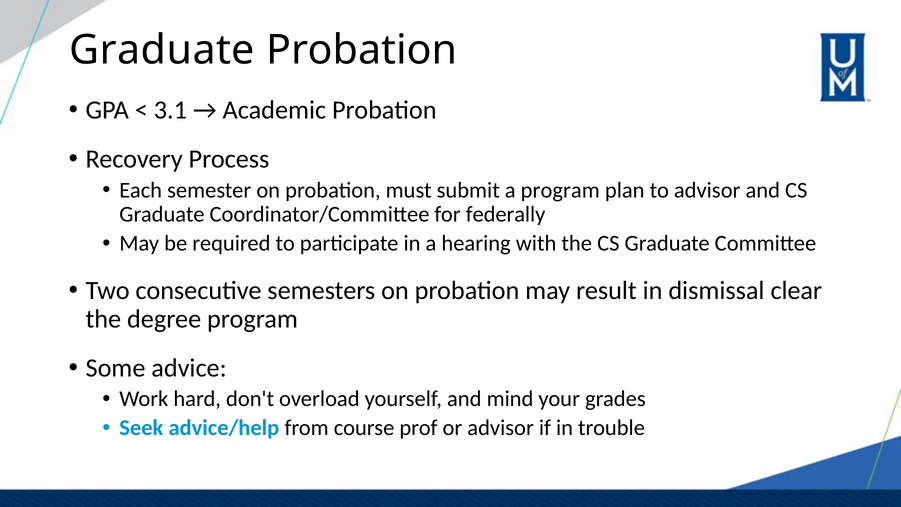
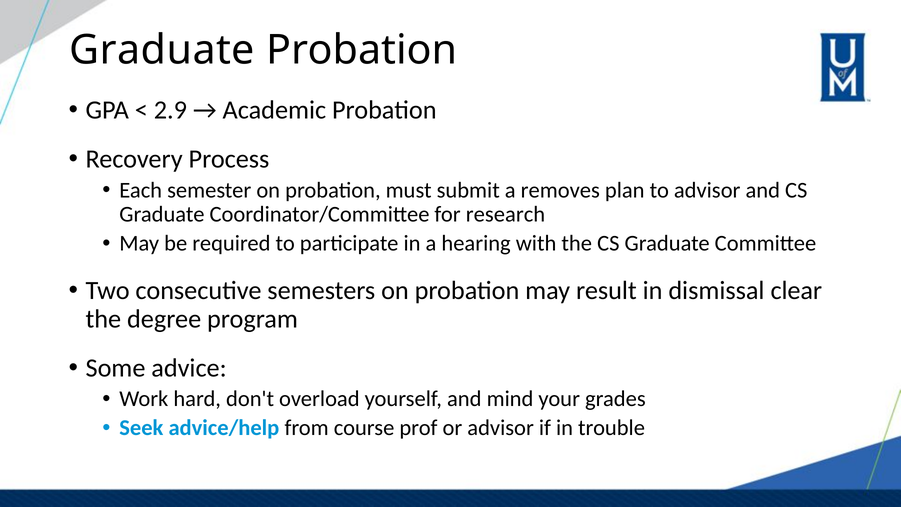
3.1: 3.1 -> 2.9 (170, 110)
a program: program -> removes (560, 190)
federally: federally -> research (505, 214)
